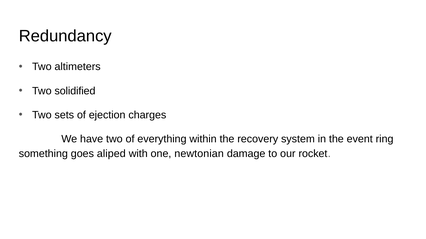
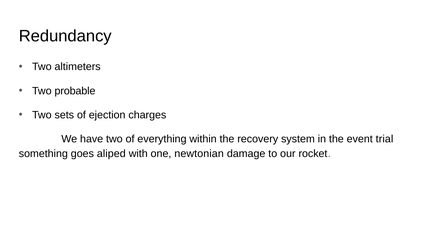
solidified: solidified -> probable (75, 91)
ring: ring -> trial (385, 139)
